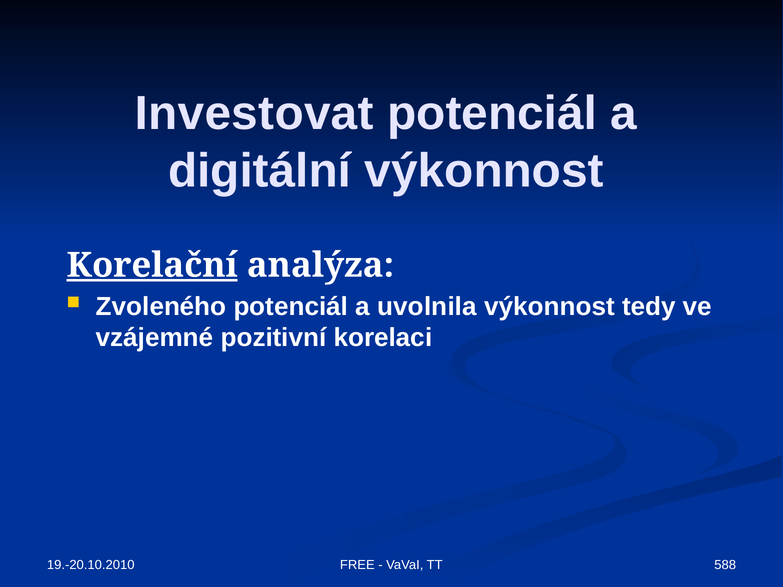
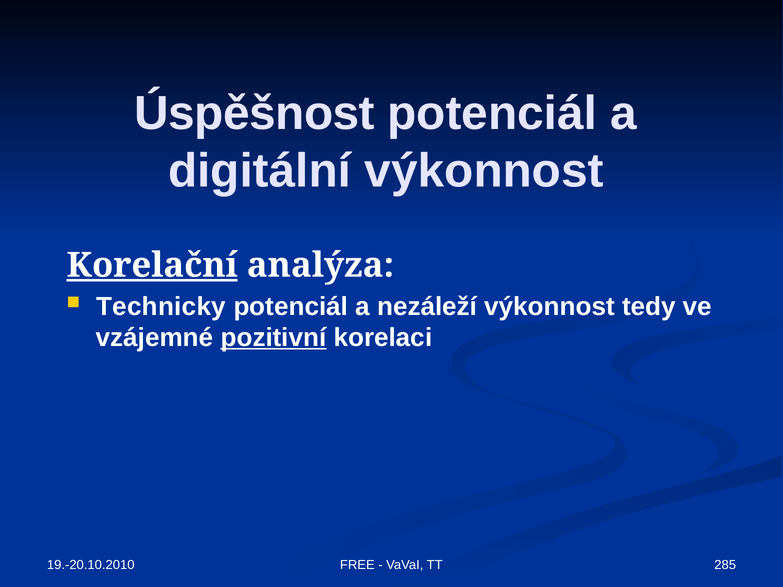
Investovat: Investovat -> Úspěšnost (255, 114)
Zvoleného: Zvoleného -> Technicky (161, 307)
uvolnila: uvolnila -> nezáleží (427, 307)
pozitivní underline: none -> present (274, 338)
588: 588 -> 285 (725, 565)
